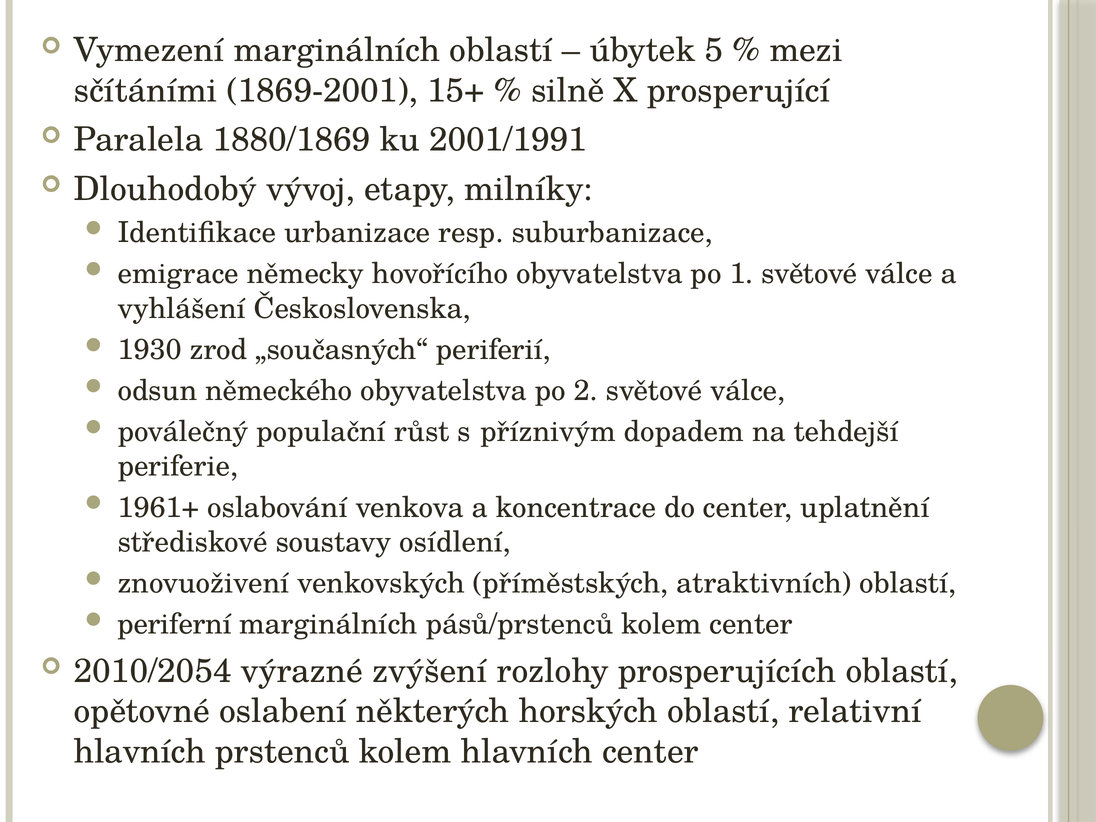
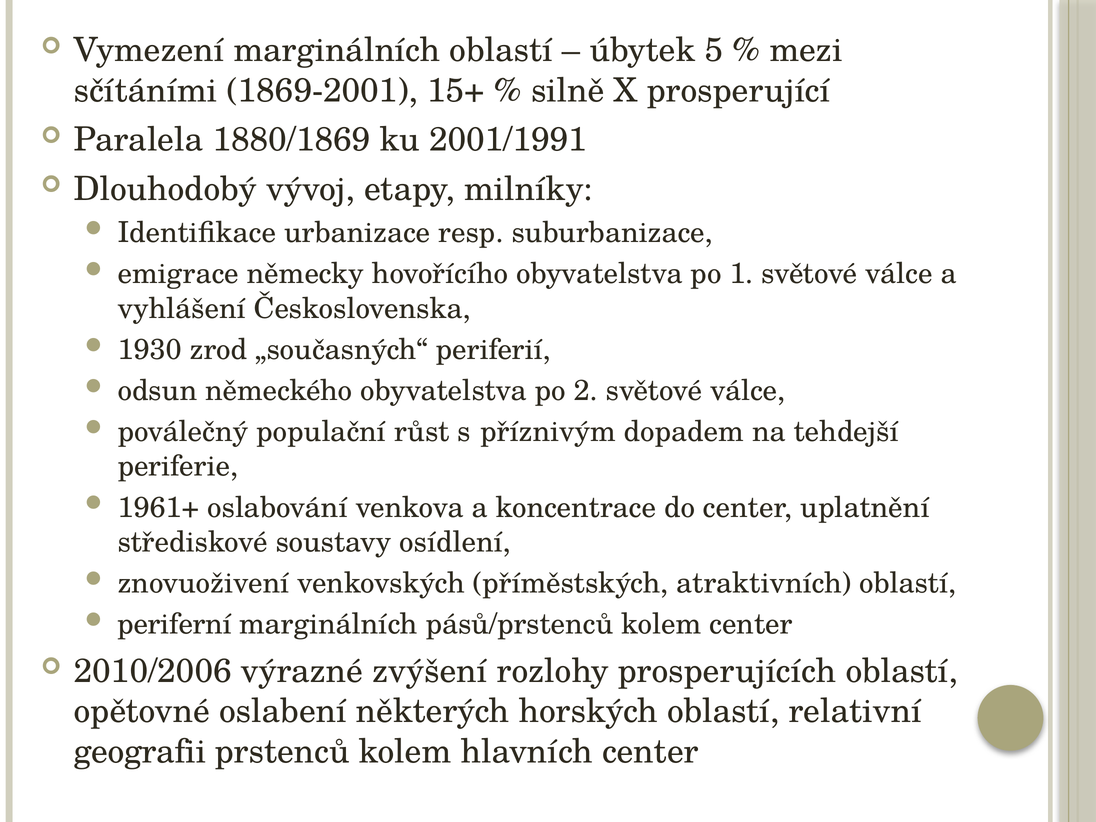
2010/2054: 2010/2054 -> 2010/2006 (153, 671)
hlavních: hlavních -> geografii (140, 752)
